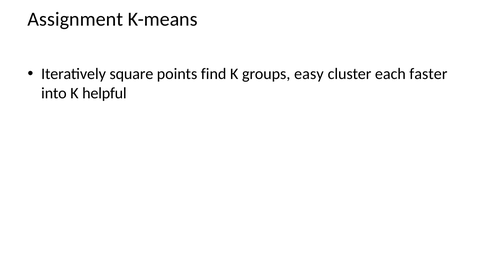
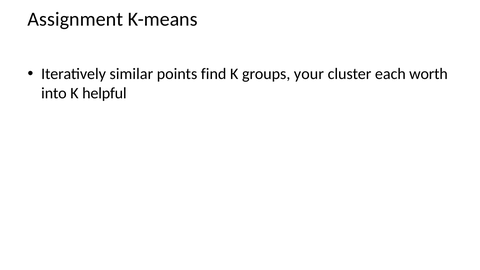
square: square -> similar (131, 74)
easy: easy -> your (309, 74)
faster: faster -> worth (429, 74)
